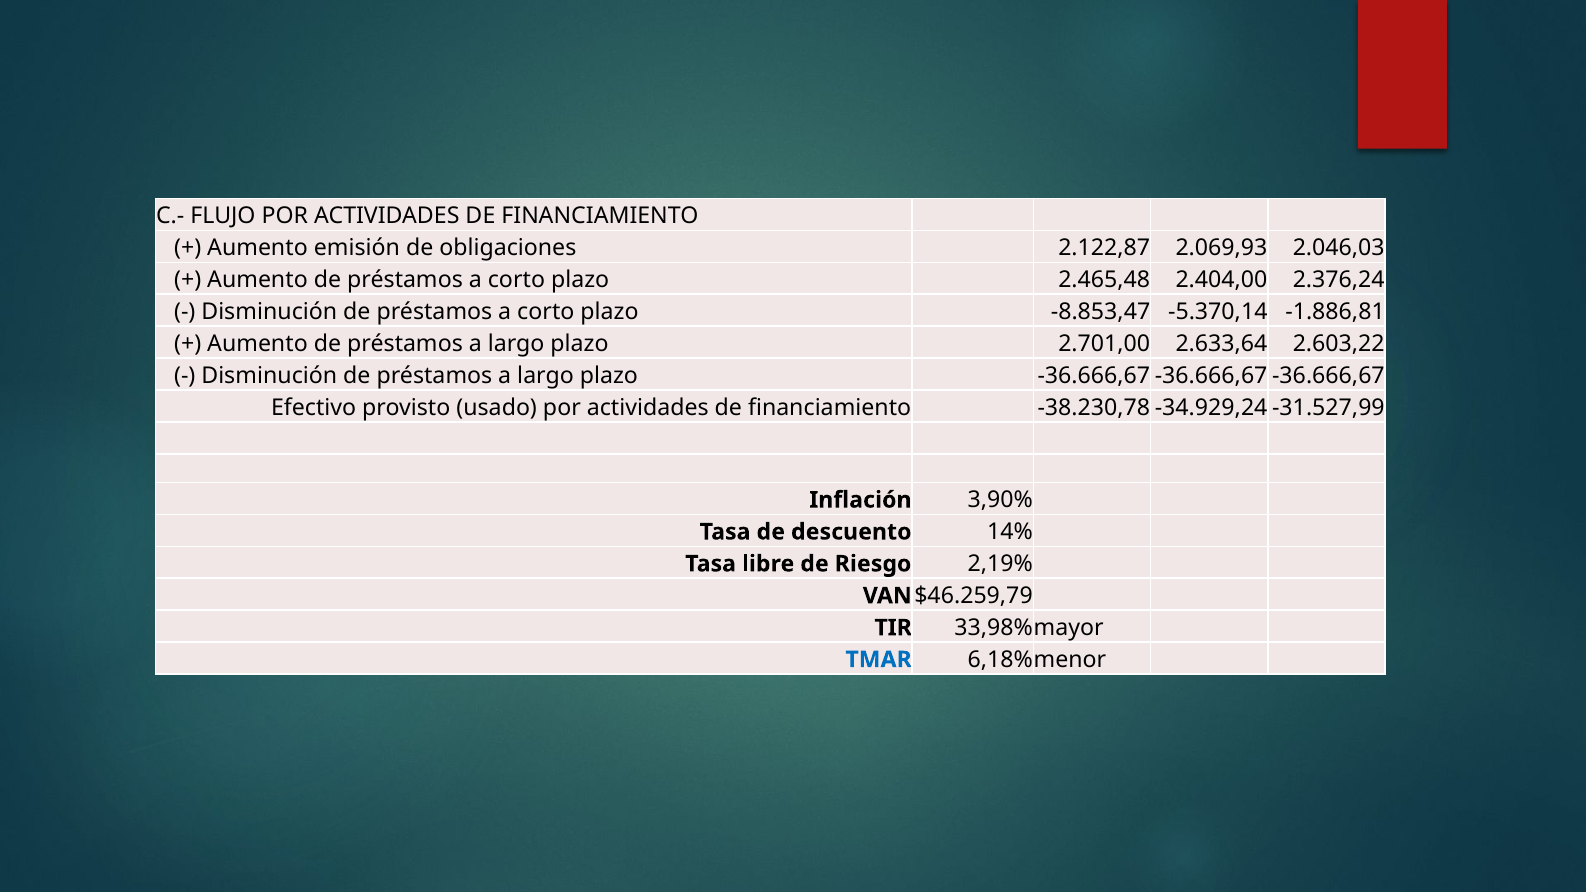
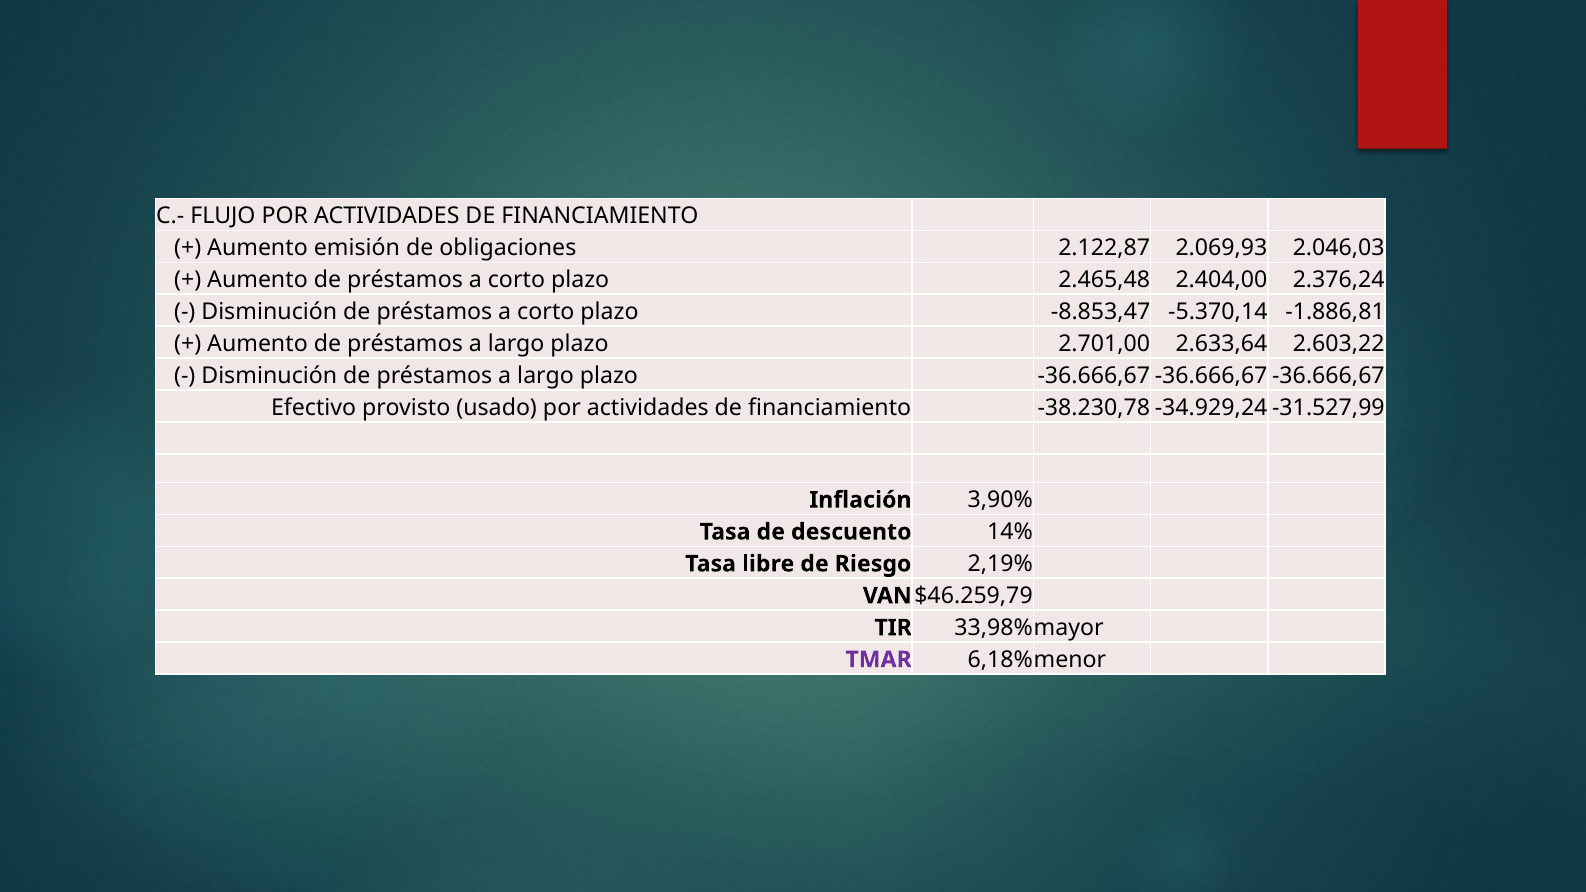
TMAR colour: blue -> purple (879, 660)
